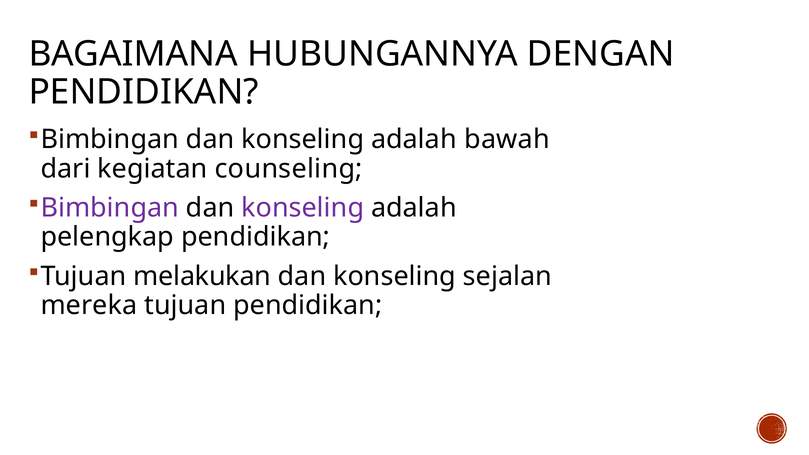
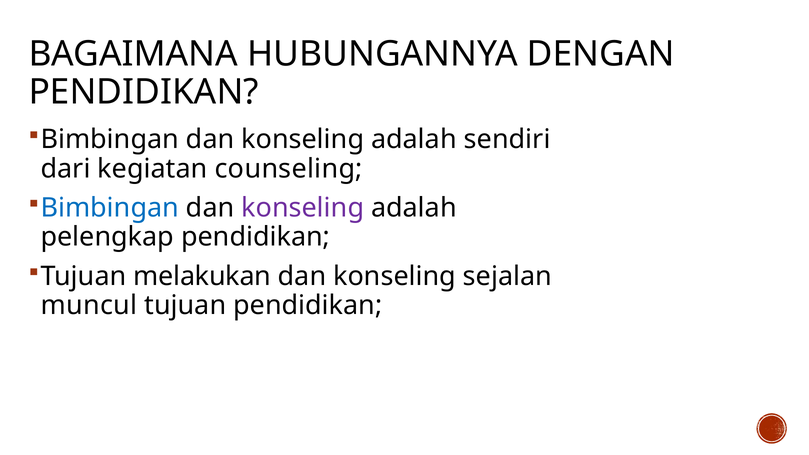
bawah: bawah -> sendiri (507, 140)
Bimbingan colour: purple -> blue (110, 208)
mereka: mereka -> muncul (89, 305)
